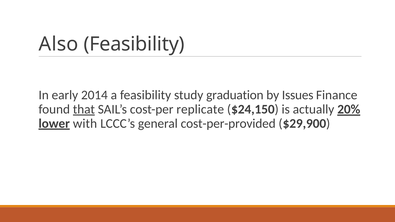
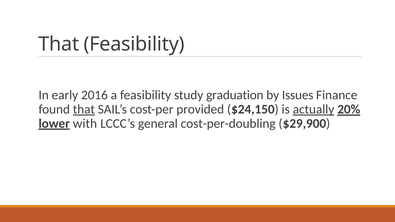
Also: Also -> That (59, 44)
2014: 2014 -> 2016 (94, 95)
replicate: replicate -> provided (200, 109)
actually underline: none -> present (314, 109)
cost-per-provided: cost-per-provided -> cost-per-doubling (228, 124)
